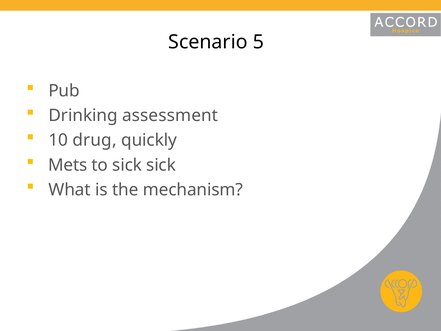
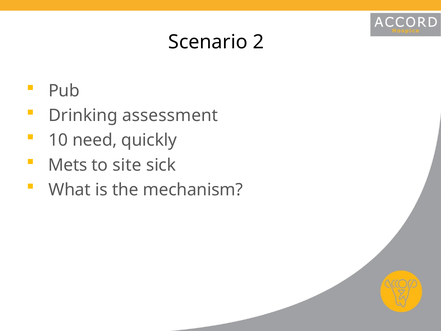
5: 5 -> 2 (258, 42)
drug: drug -> need (95, 140)
to sick: sick -> site (127, 165)
